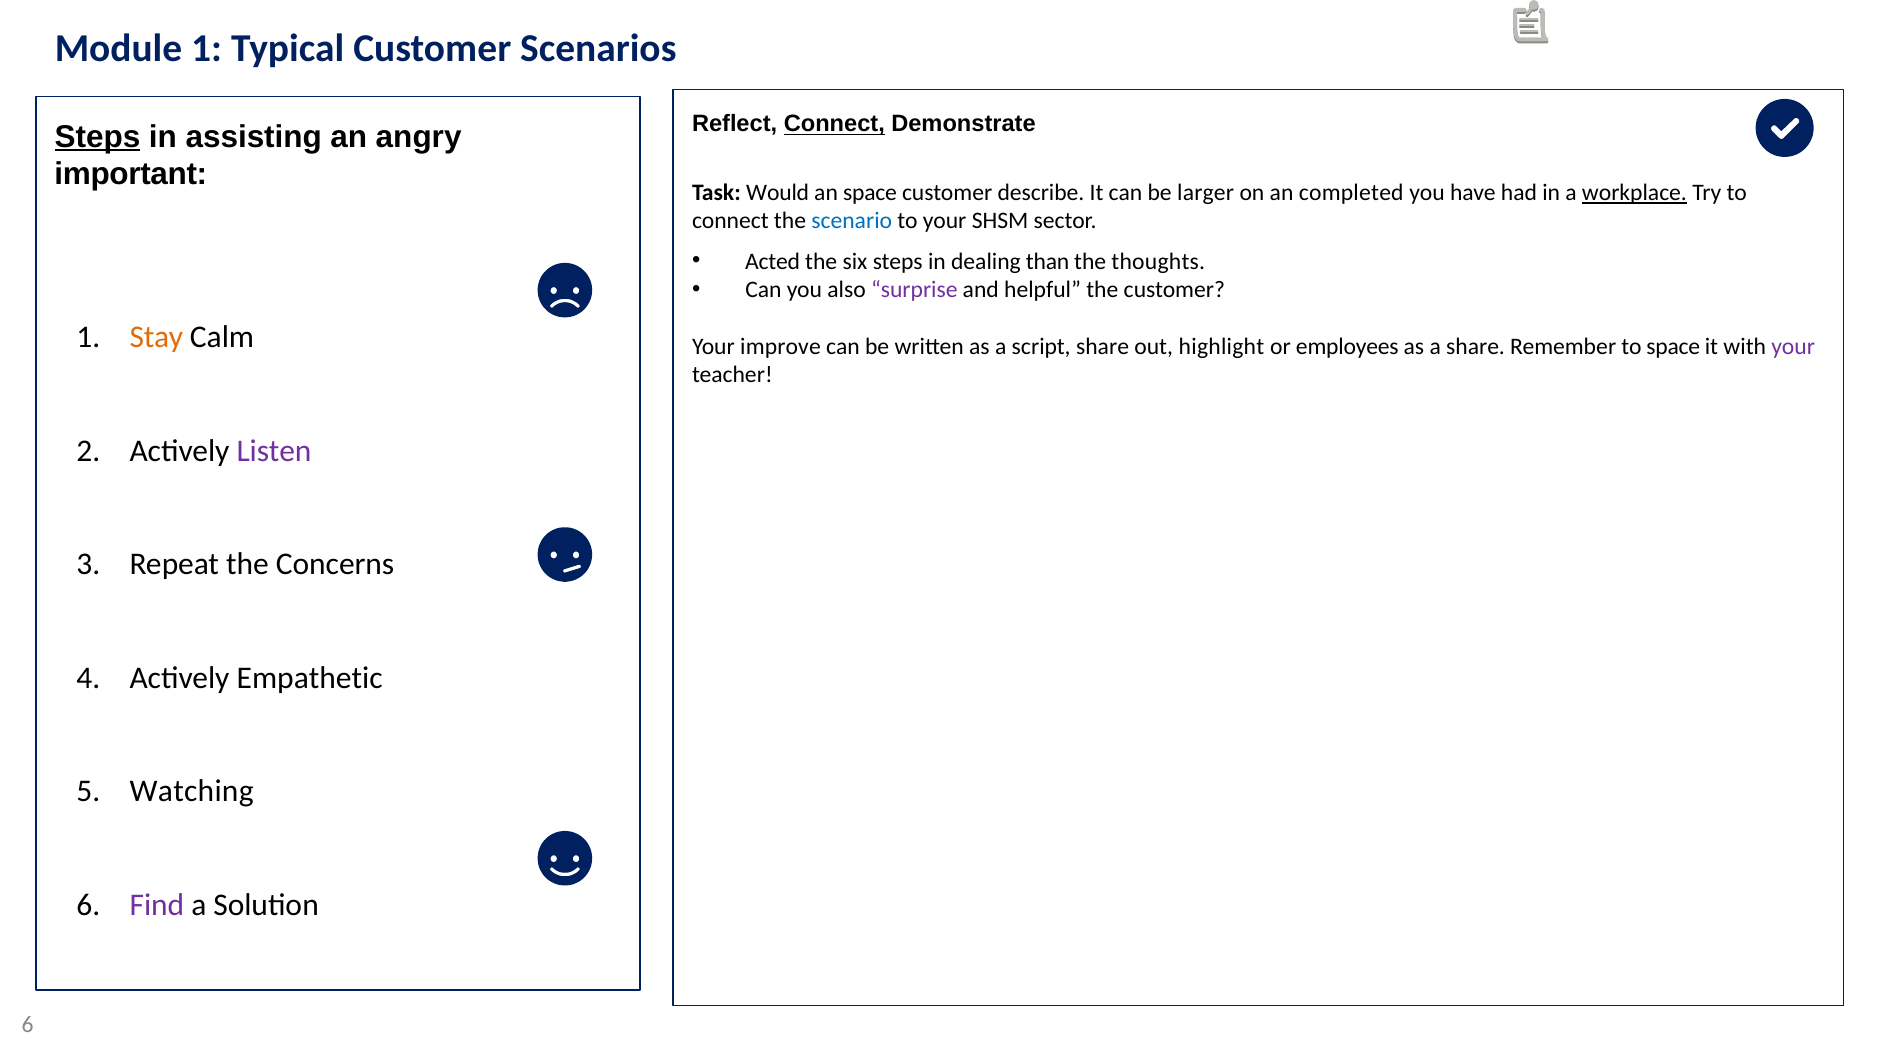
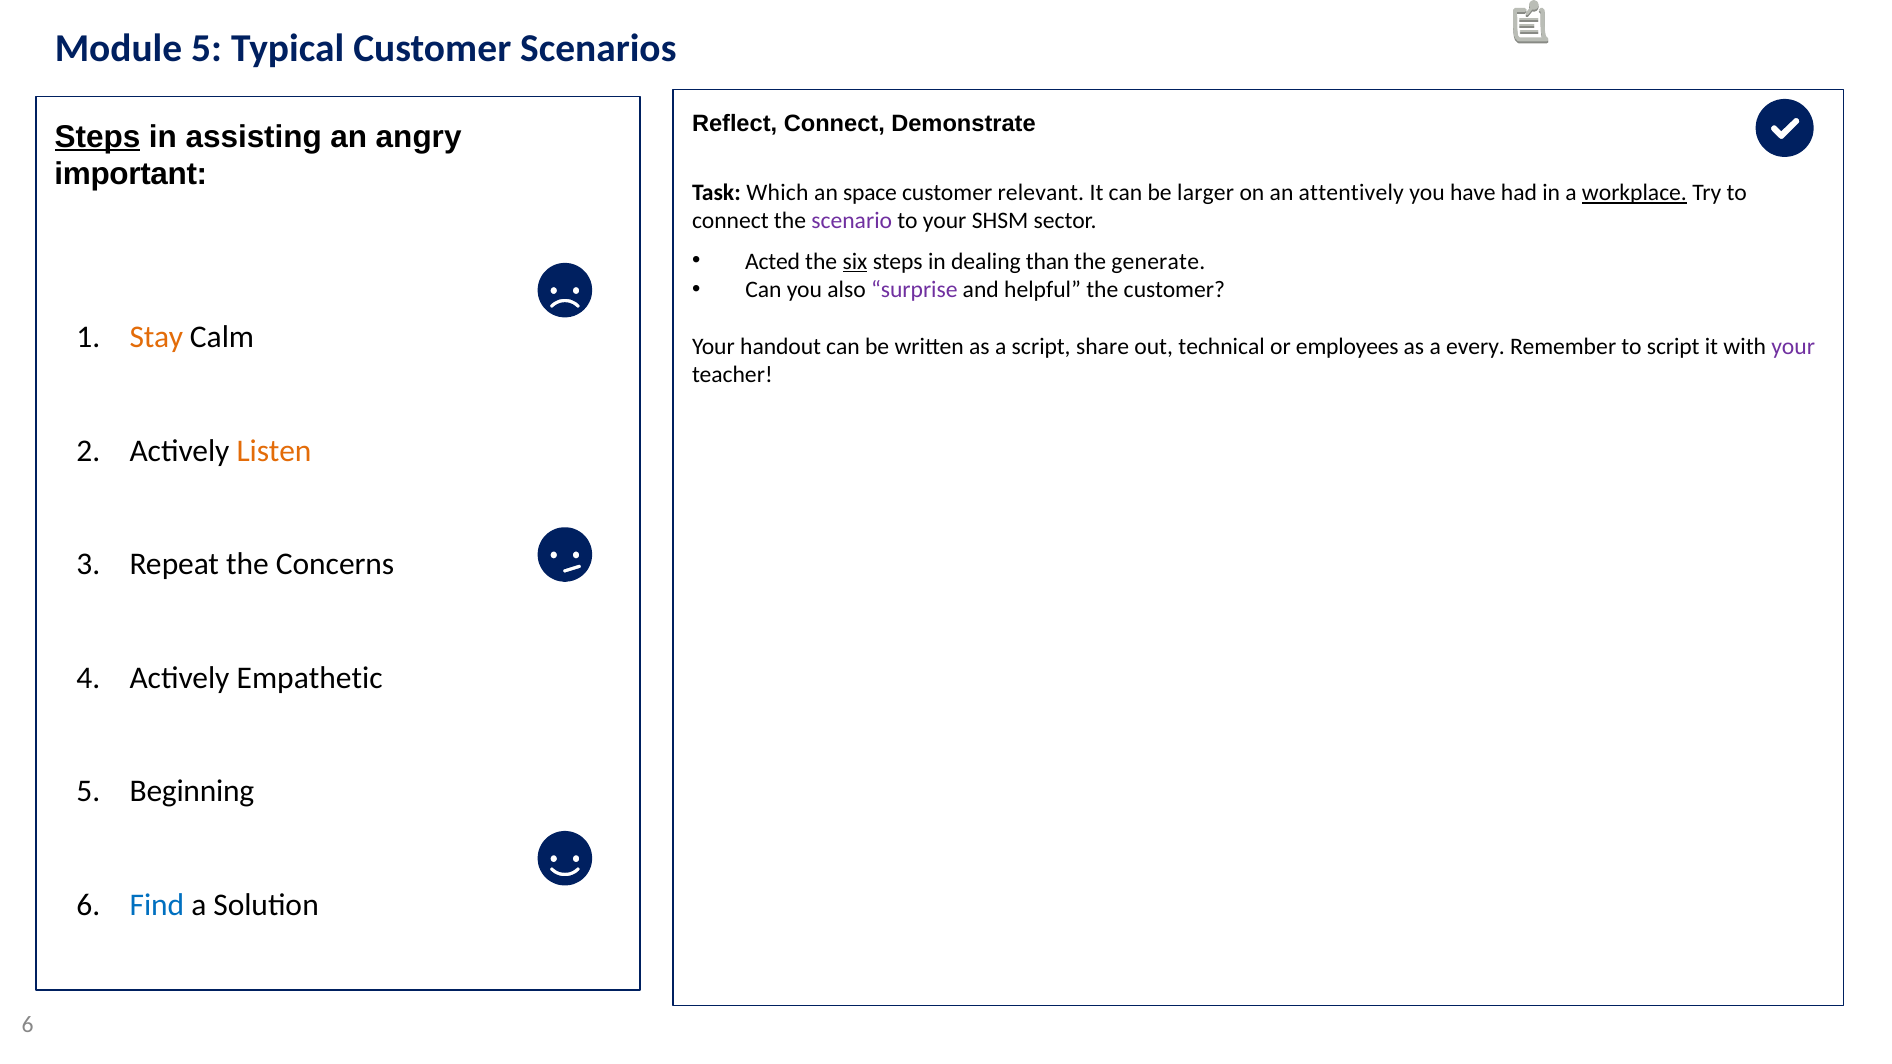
Module 1: 1 -> 5 (207, 48)
Connect underline: present -> none (834, 124)
Would: Would -> Which (777, 193)
describe: describe -> relevant (1041, 193)
completed: completed -> attentively (1351, 193)
scenario colour: blue -> purple (852, 221)
six underline: none -> present (855, 261)
thoughts: thoughts -> generate (1158, 261)
improve: improve -> handout (781, 346)
highlight: highlight -> technical (1222, 346)
a share: share -> every (1476, 346)
to space: space -> script (1673, 346)
Listen colour: purple -> orange (274, 451)
Watching: Watching -> Beginning (192, 791)
Find colour: purple -> blue (157, 905)
